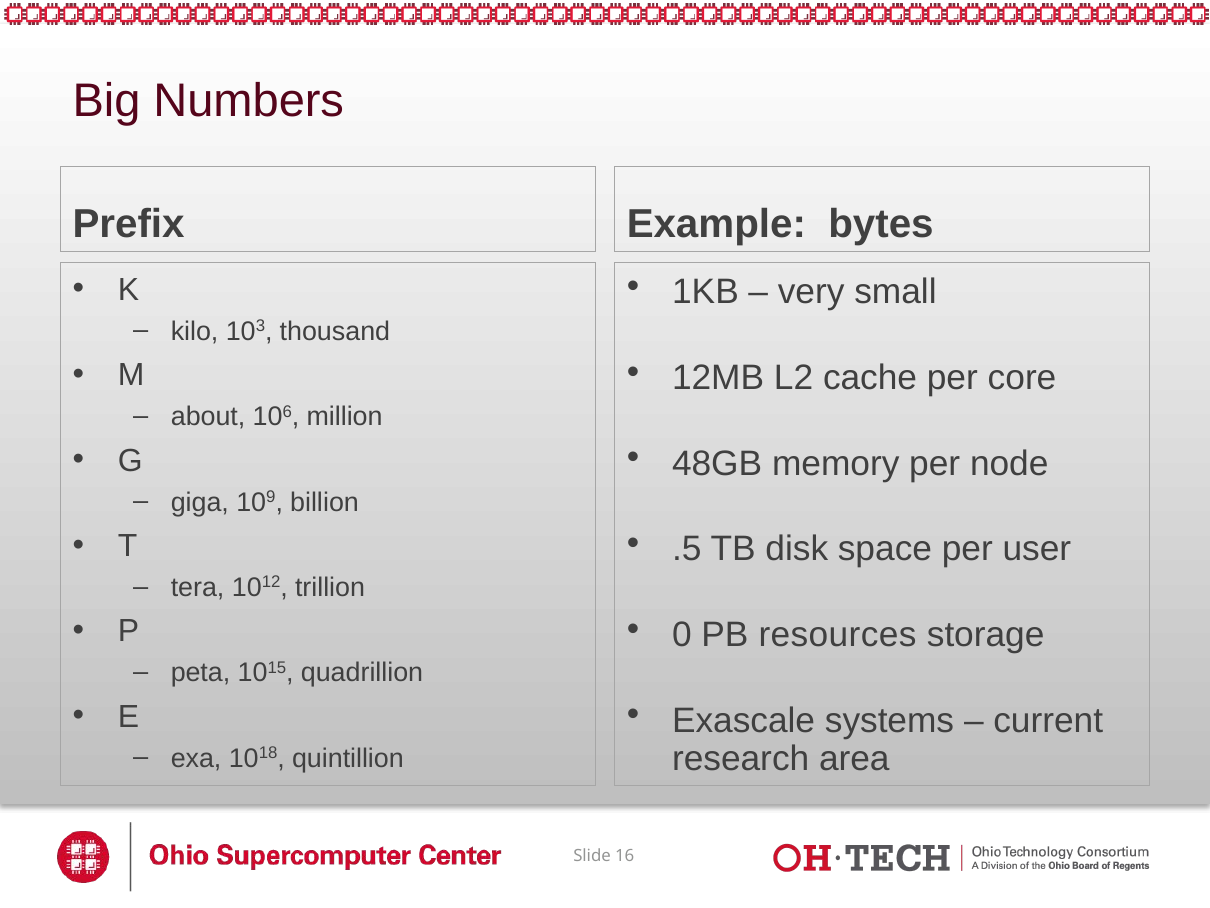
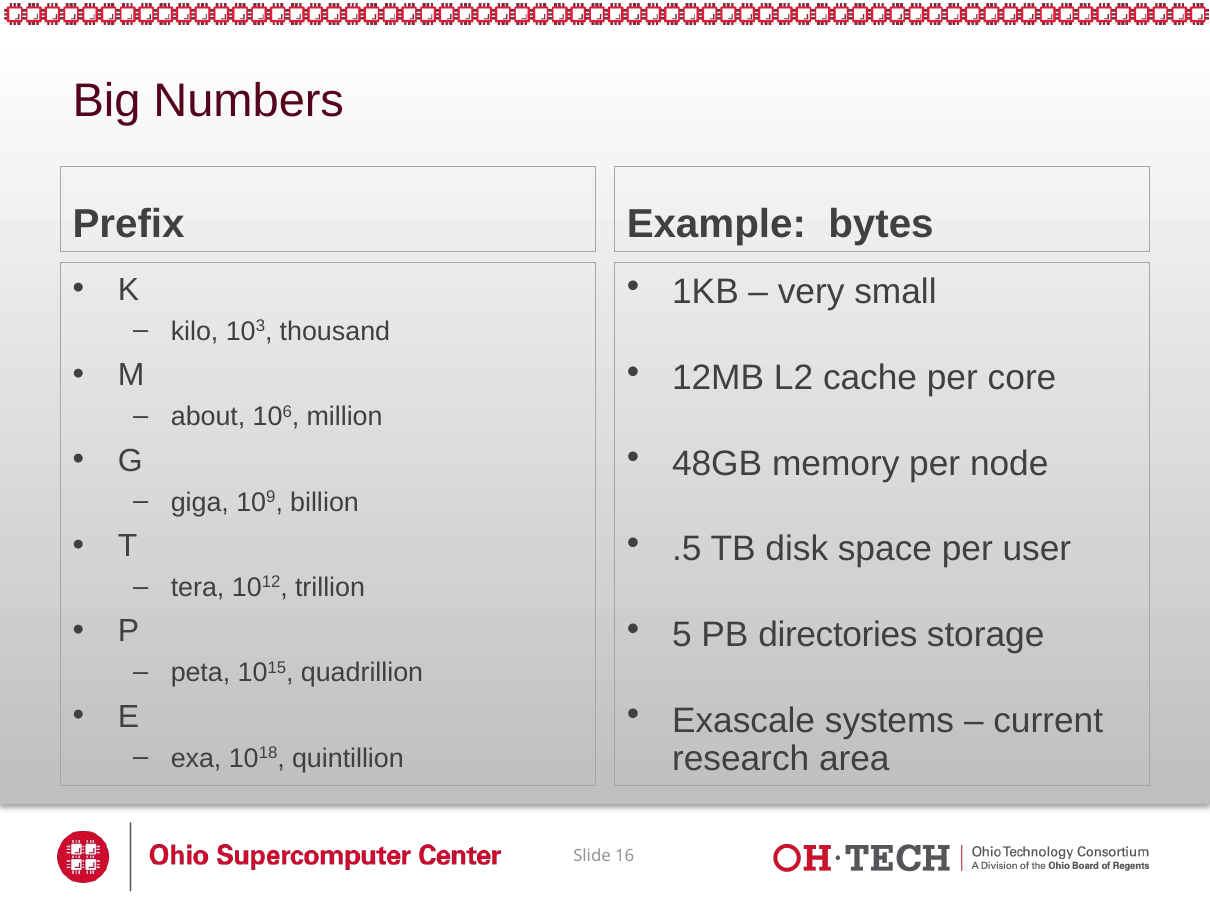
0: 0 -> 5 (682, 634)
resources: resources -> directories (838, 634)
